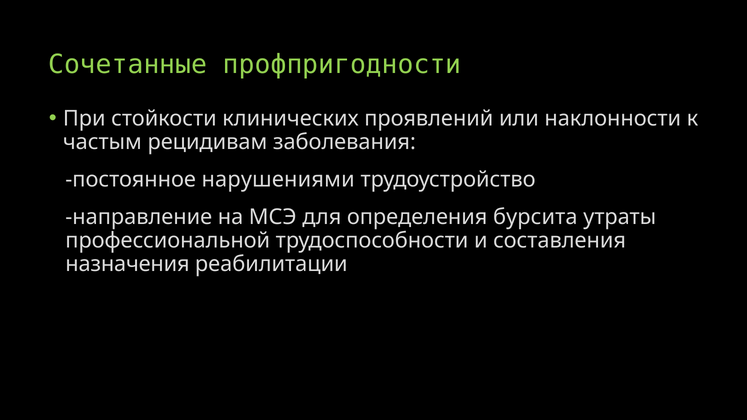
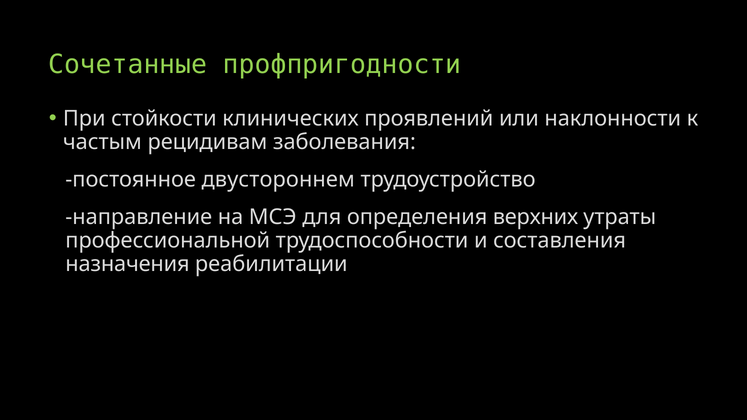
нарушениями: нарушениями -> двустороннем (278, 180)
бурсита: бурсита -> верхних (535, 217)
